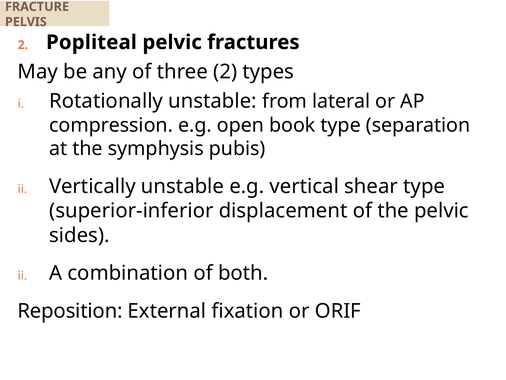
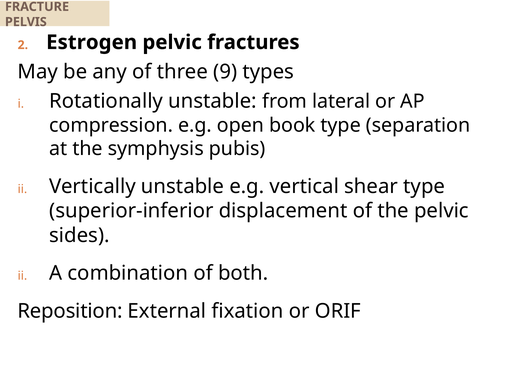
Popliteal: Popliteal -> Estrogen (92, 42)
three 2: 2 -> 9 (225, 72)
